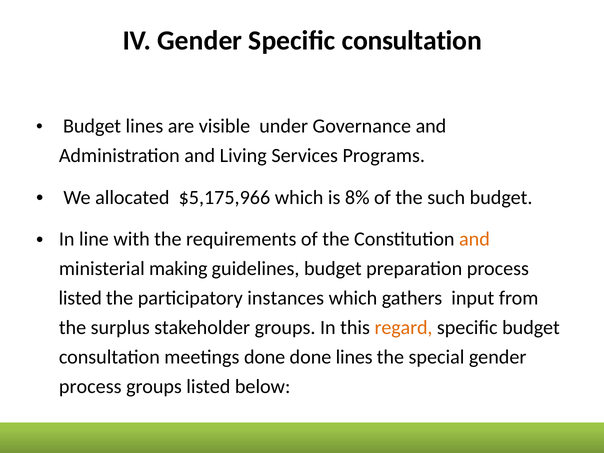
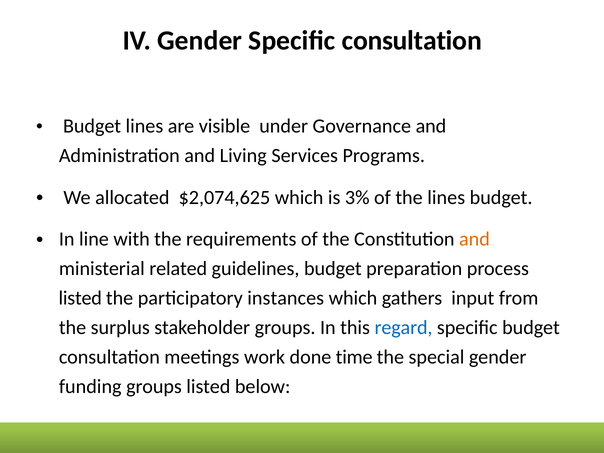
$5,175,966: $5,175,966 -> $2,074,625 (224, 197)
8%: 8% -> 3% (357, 197)
the such: such -> lines (446, 197)
making: making -> related (178, 269)
regard colour: orange -> blue (403, 328)
meetings done: done -> work (265, 357)
done lines: lines -> time (354, 357)
process: process -> funding (90, 387)
